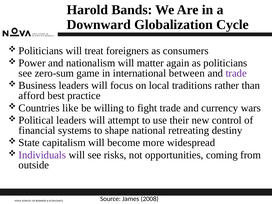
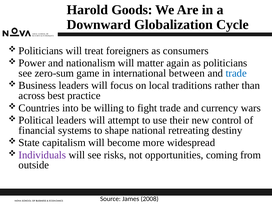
Bands: Bands -> Goods (132, 10)
trade colour: purple -> blue (236, 73)
afford: afford -> across (32, 96)
like: like -> into (70, 108)
